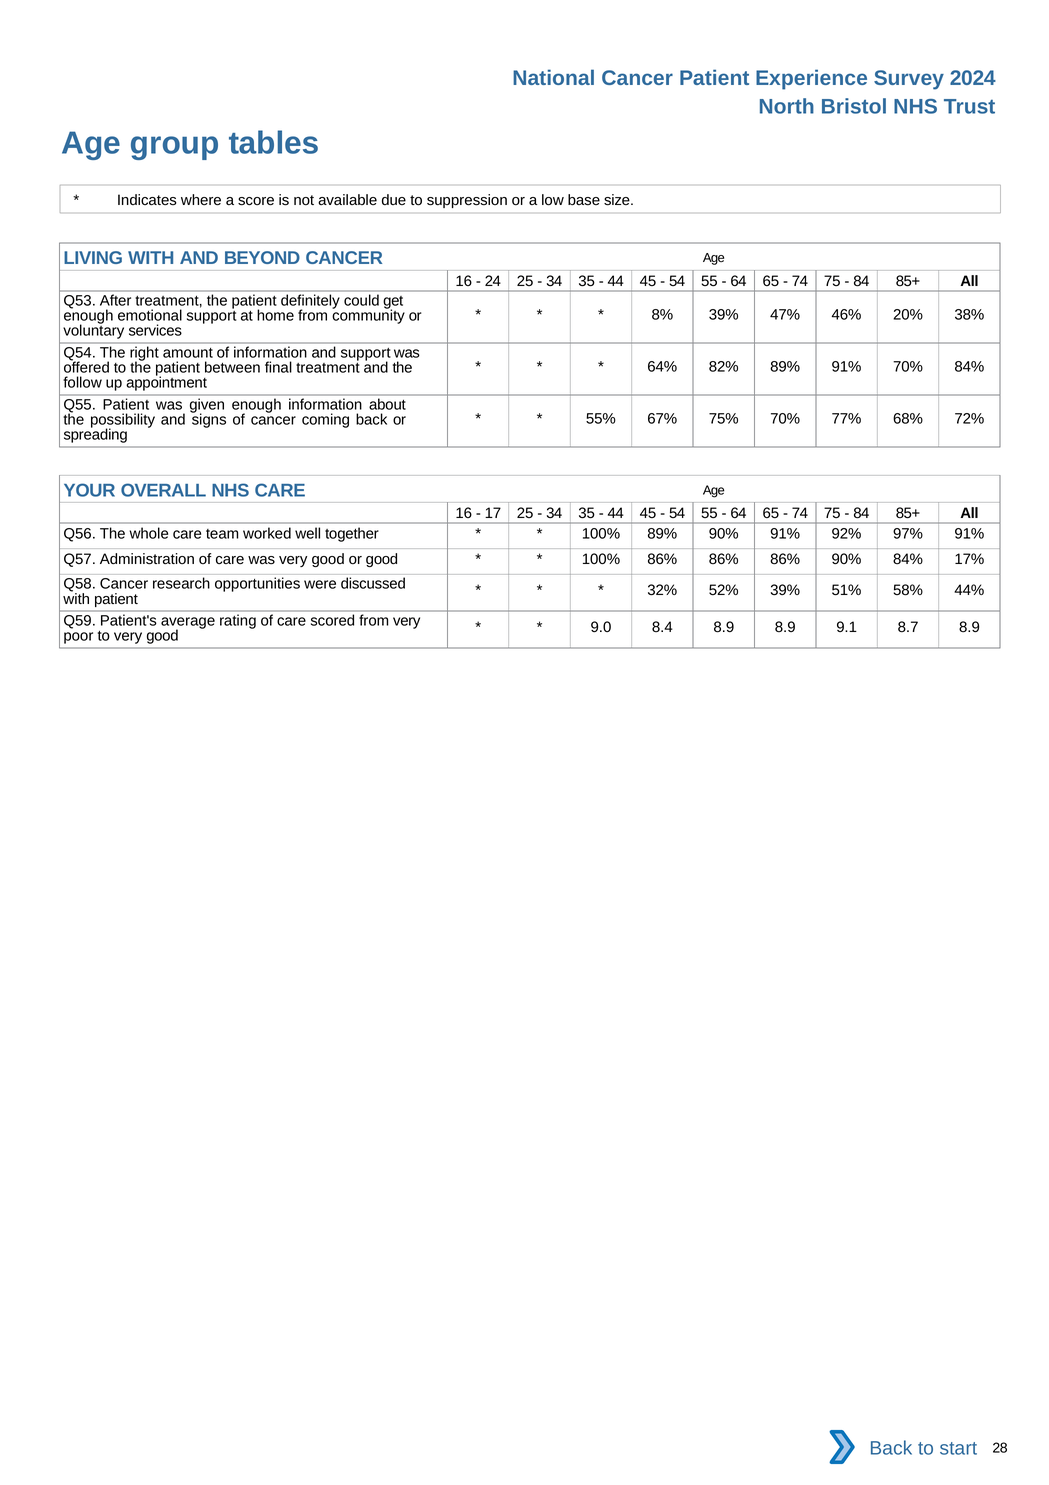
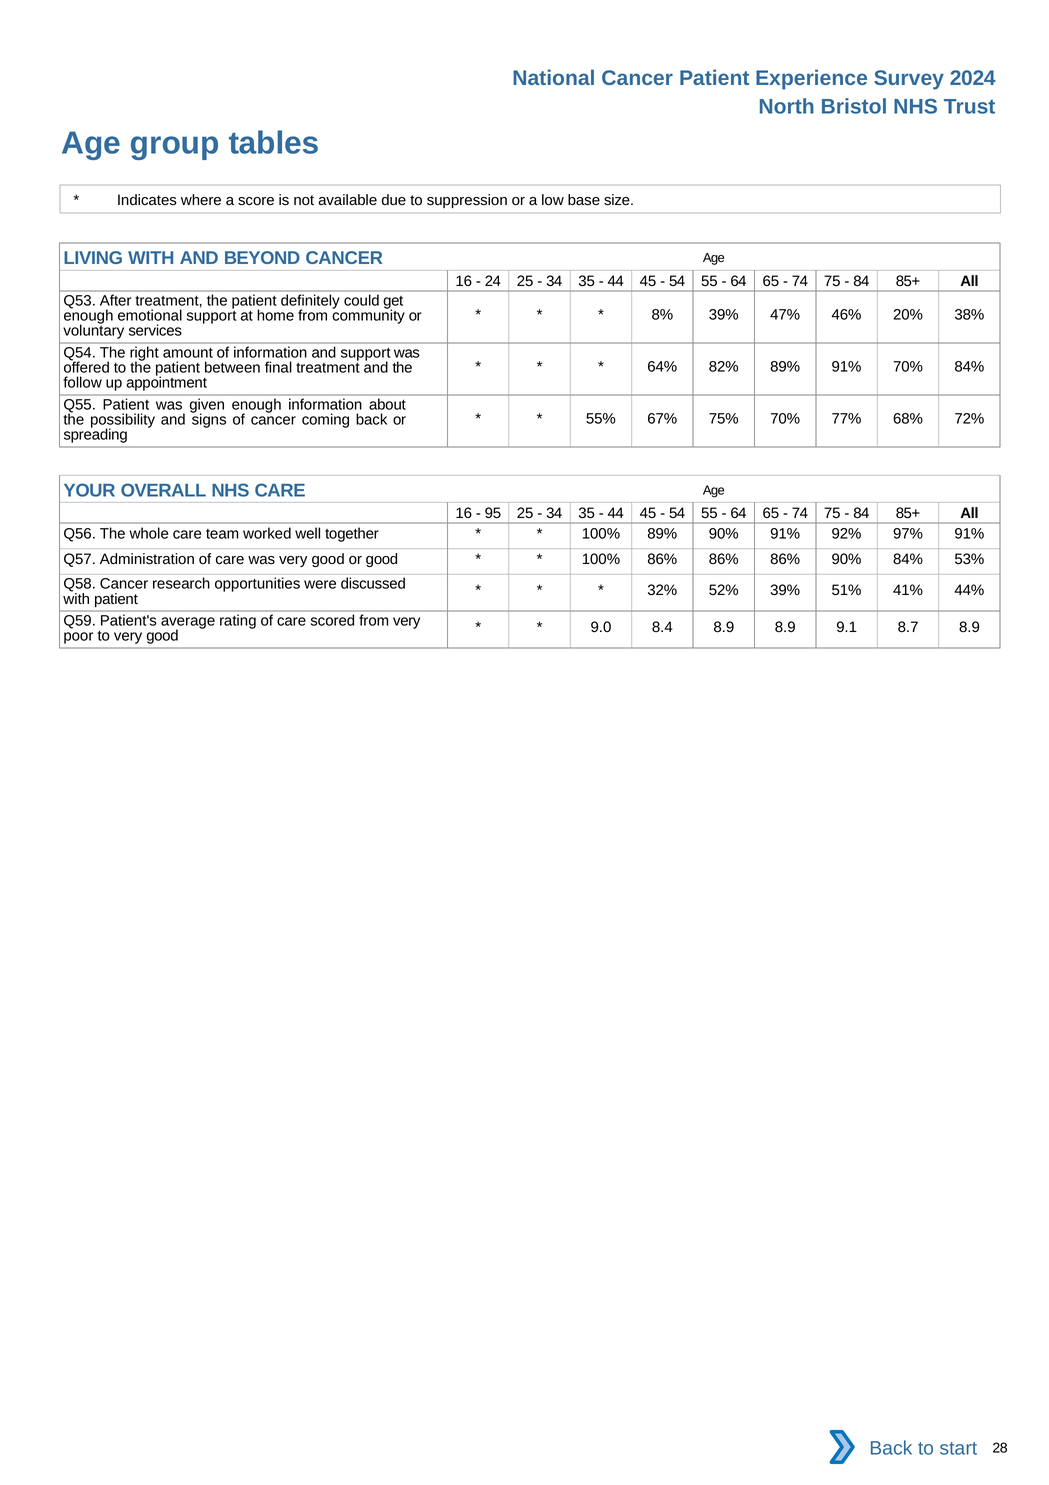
17: 17 -> 95 (493, 513)
17%: 17% -> 53% (969, 559)
58%: 58% -> 41% (908, 590)
